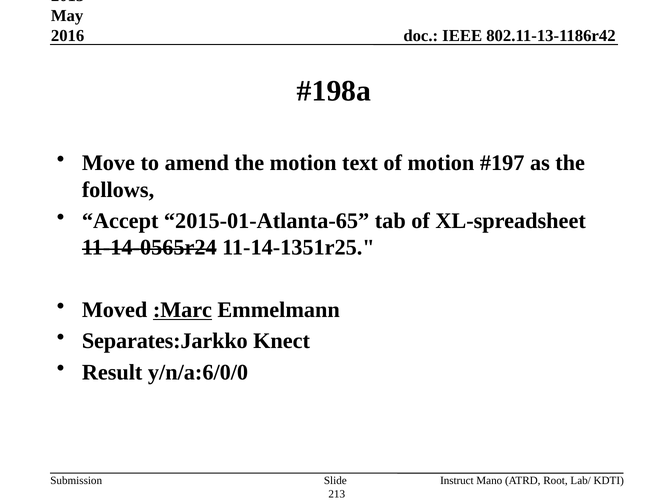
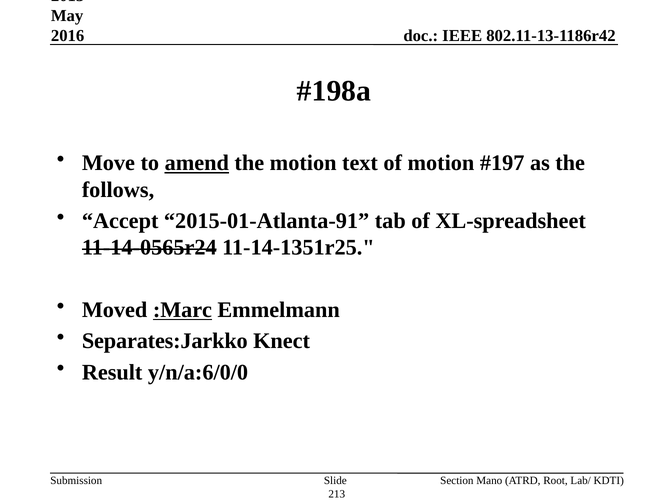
amend underline: none -> present (197, 163)
2015-01-Atlanta-65: 2015-01-Atlanta-65 -> 2015-01-Atlanta-91 (267, 221)
Instruct: Instruct -> Section (457, 480)
